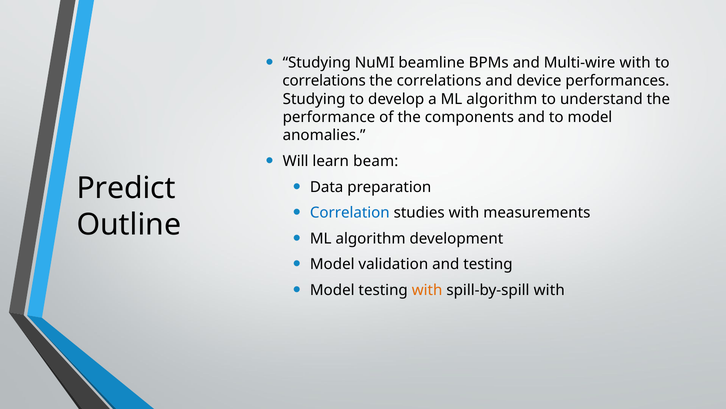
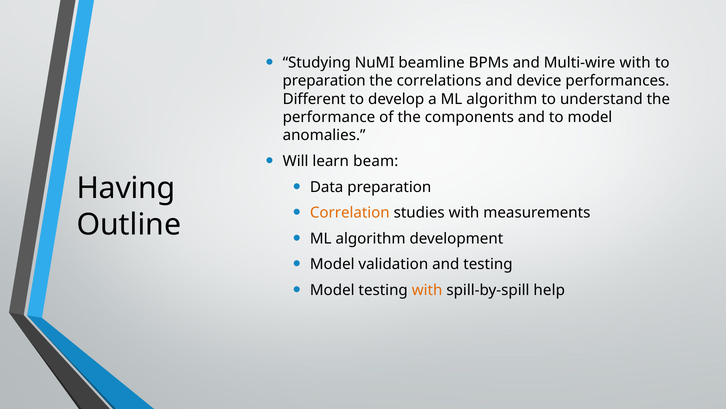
correlations: correlations -> preparation (324, 81)
Studying: Studying -> Different (314, 99)
Predict: Predict -> Having (126, 188)
Correlation colour: blue -> orange (350, 212)
spill-by-spill with: with -> help (549, 290)
